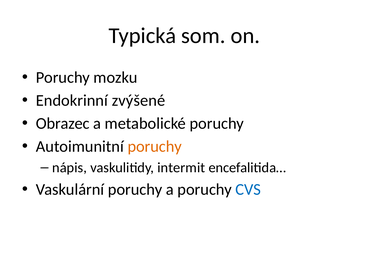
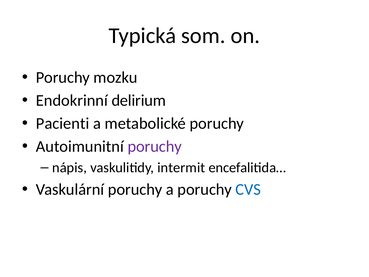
zvýšené: zvýšené -> delirium (139, 100)
Obrazec: Obrazec -> Pacienti (63, 123)
poruchy colour: orange -> purple (155, 146)
